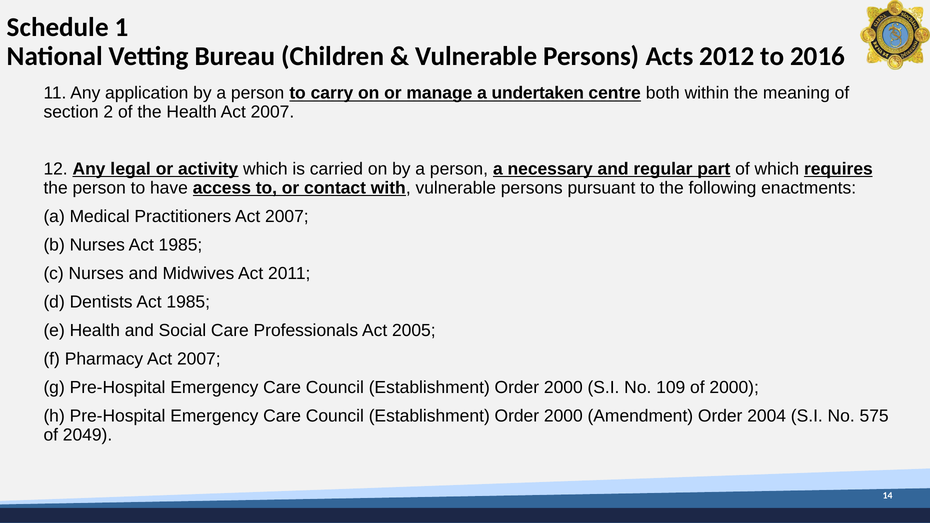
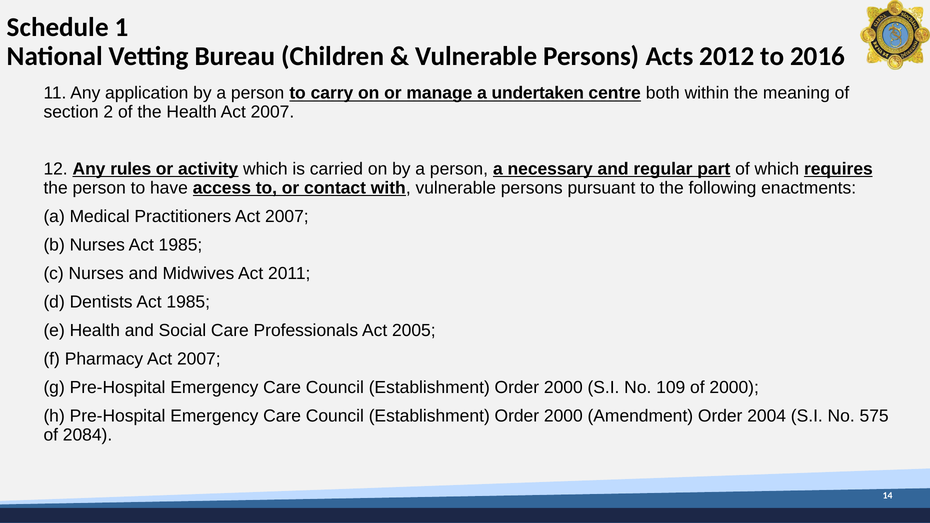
legal: legal -> rules (131, 169)
2049: 2049 -> 2084 (88, 435)
